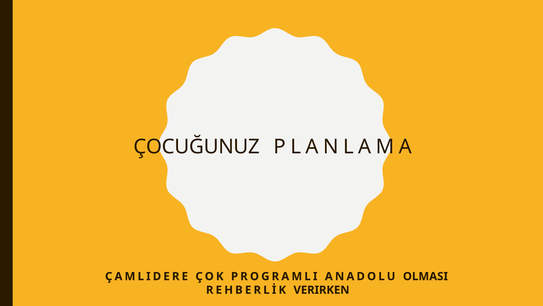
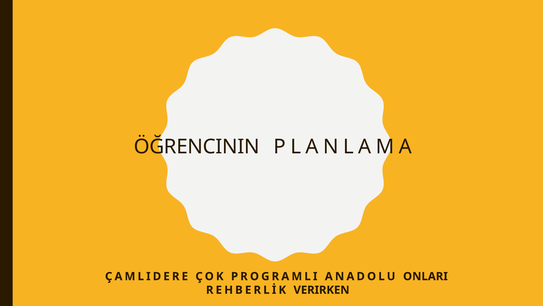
ÇOCUĞUNUZ: ÇOCUĞUNUZ -> ÖĞRENCININ (197, 147)
OLMASI: OLMASI -> ONLARI (425, 276)
